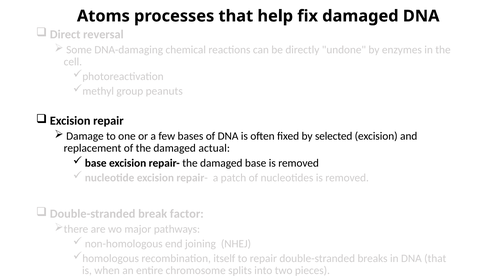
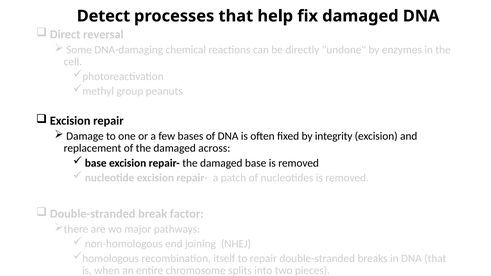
Atoms: Atoms -> Detect (103, 16)
selected: selected -> integrity (334, 136)
actual: actual -> across (214, 148)
